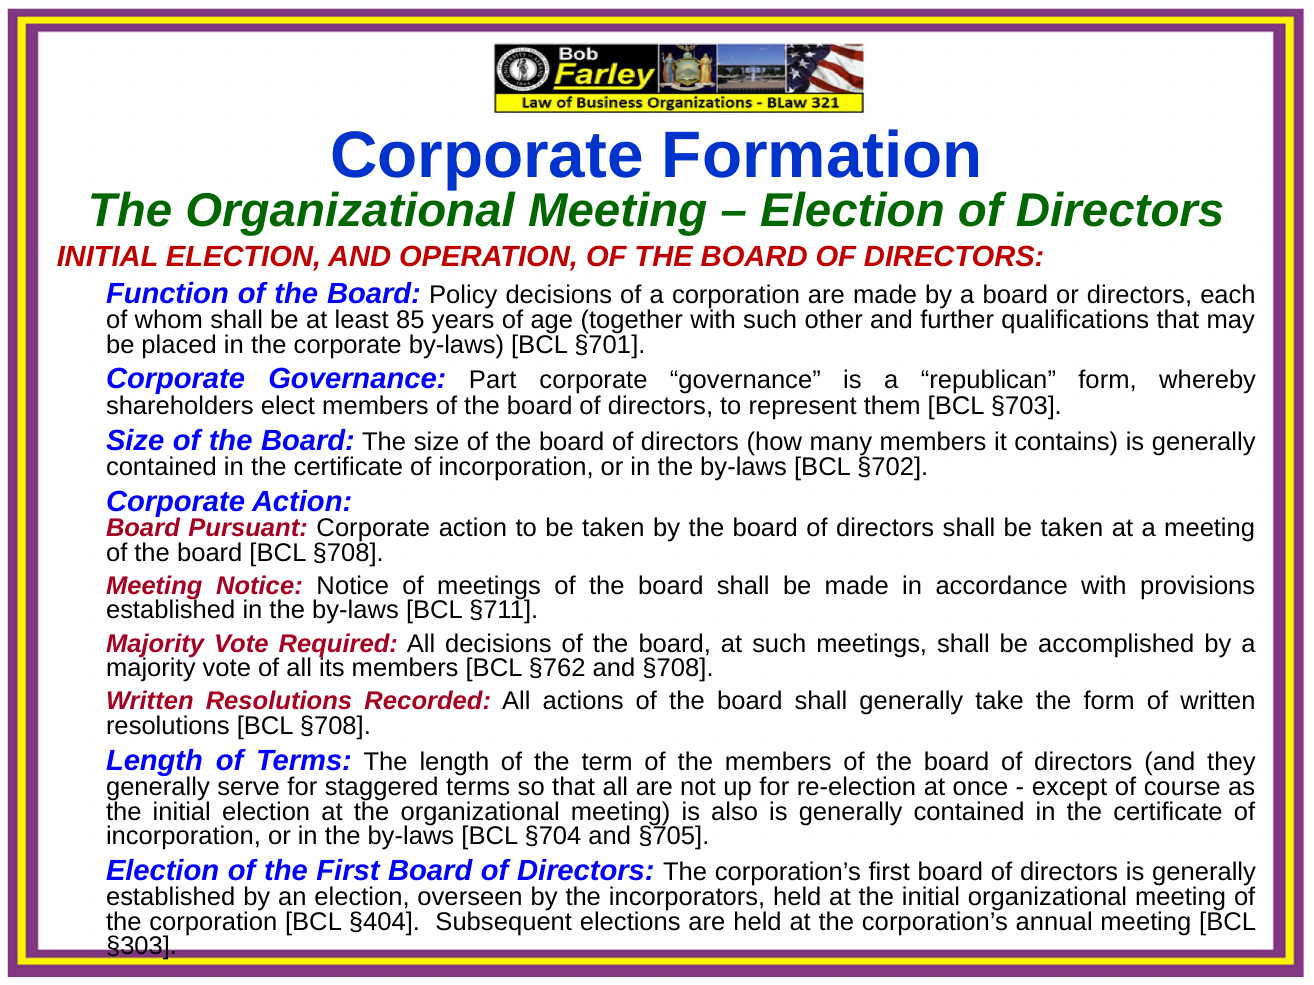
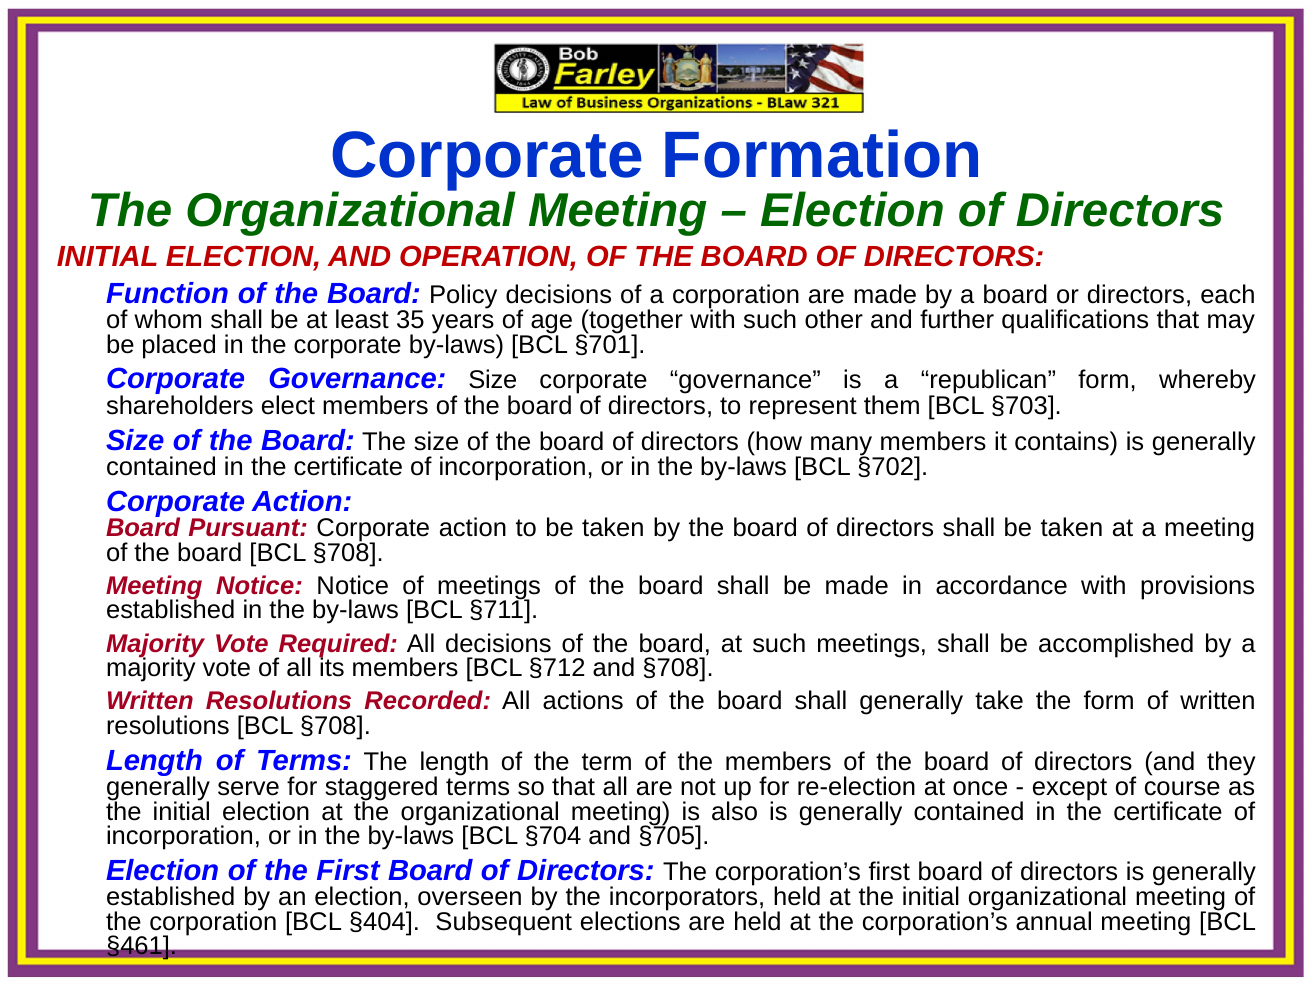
85: 85 -> 35 (410, 320)
Governance Part: Part -> Size (493, 381)
§762: §762 -> §712 (557, 669)
§303: §303 -> §461 (142, 947)
